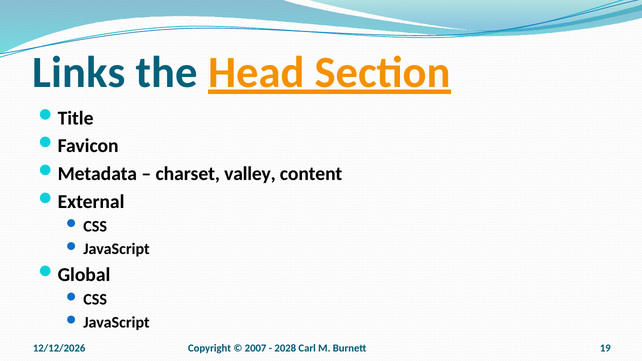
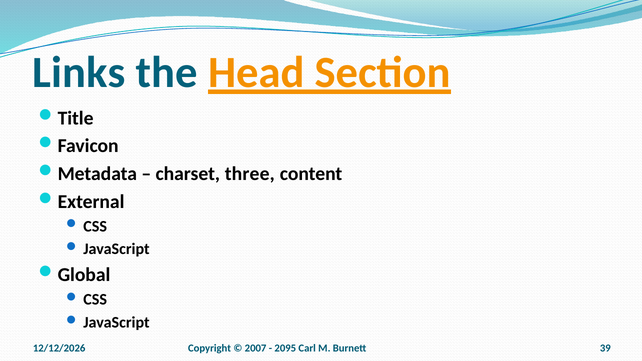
valley: valley -> three (250, 174)
2028: 2028 -> 2095 (285, 349)
19: 19 -> 39 (605, 348)
